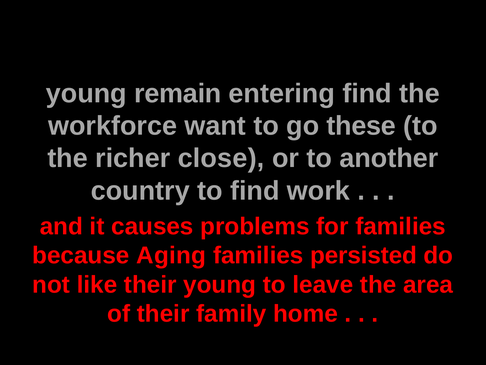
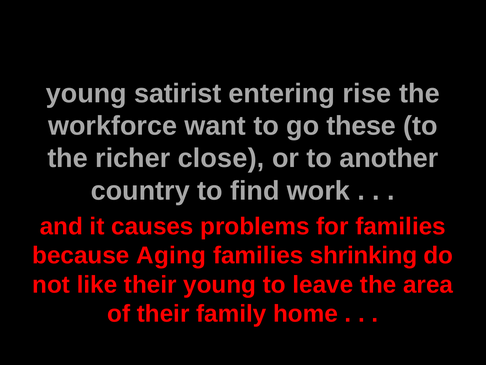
remain: remain -> satirist (178, 93)
entering find: find -> rise (367, 93)
persisted: persisted -> shrinking (364, 255)
